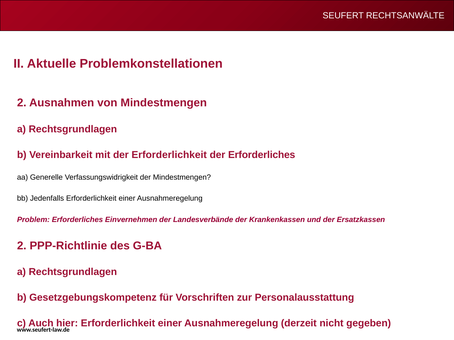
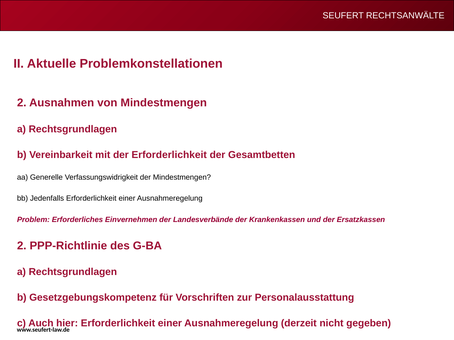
der Erforderliches: Erforderliches -> Gesamtbetten (262, 155)
